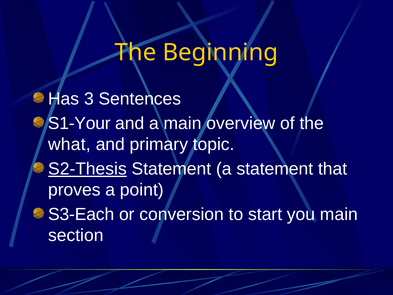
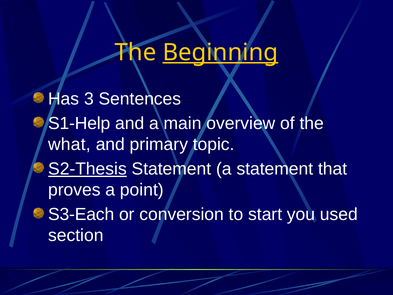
Beginning underline: none -> present (220, 52)
S1-Your: S1-Your -> S1-Help (79, 123)
you main: main -> used (339, 214)
